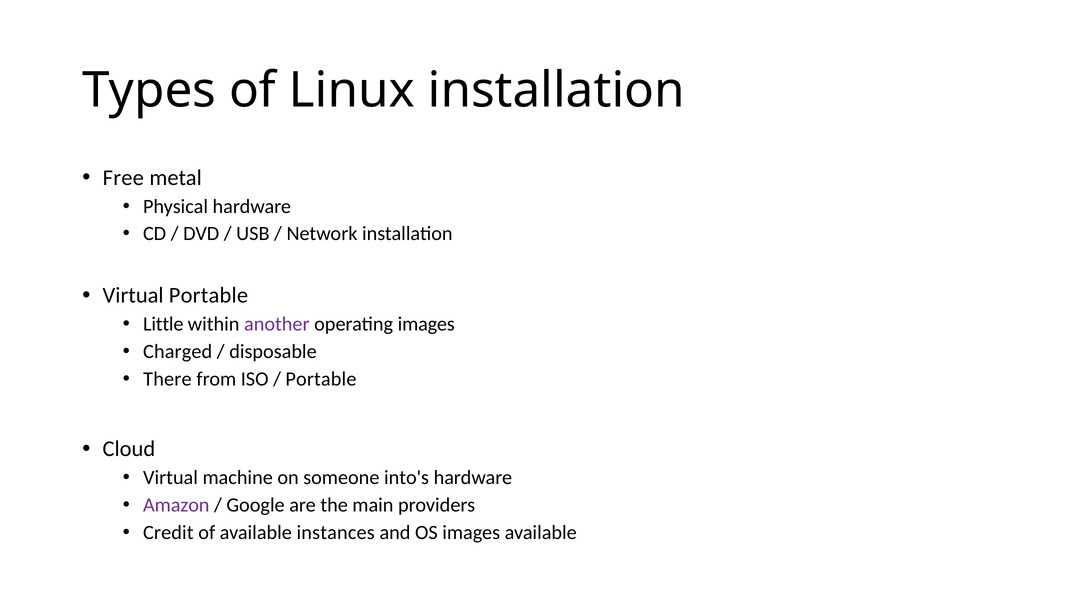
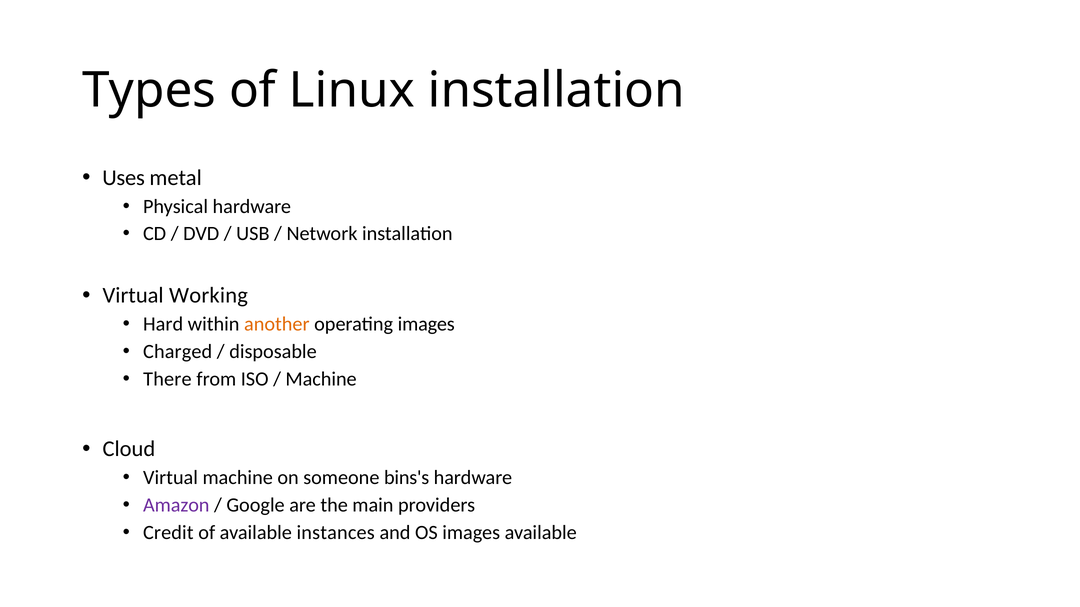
Free: Free -> Uses (124, 178)
Virtual Portable: Portable -> Working (208, 296)
Little: Little -> Hard (163, 324)
another colour: purple -> orange (277, 324)
Portable: Portable -> Machine (321, 379)
into's: into's -> bins's (407, 478)
